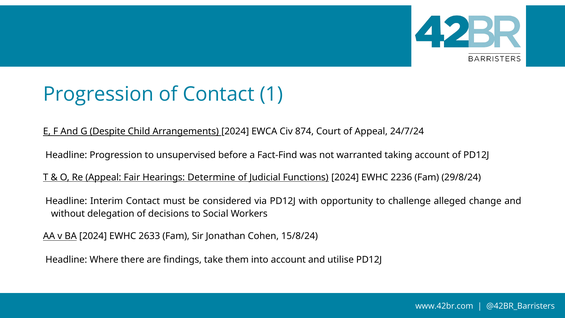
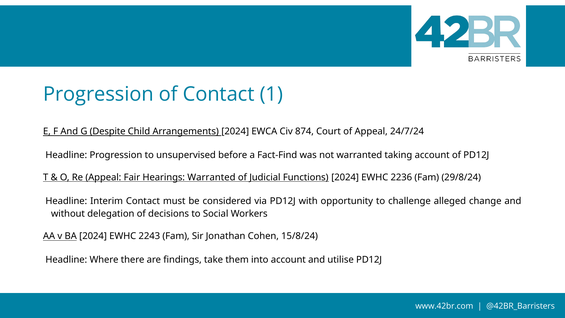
Hearings Determine: Determine -> Warranted (211, 177)
2633: 2633 -> 2243 (149, 236)
